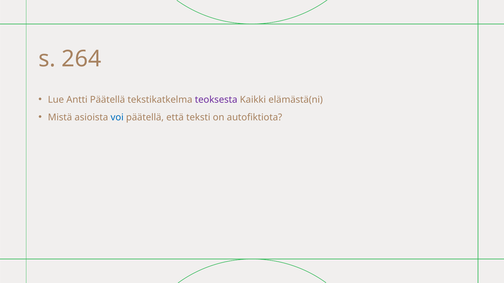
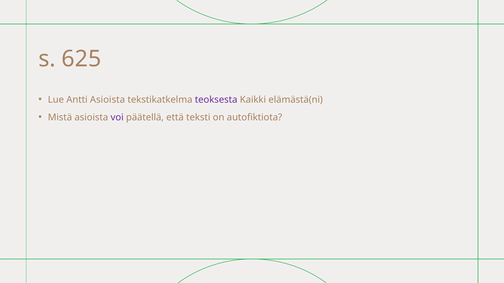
264: 264 -> 625 (81, 59)
Antti Päätellä: Päätellä -> Asioista (108, 100)
voi colour: blue -> purple (117, 118)
